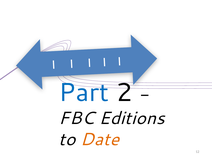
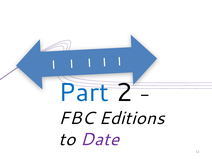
Date colour: orange -> purple (100, 139)
